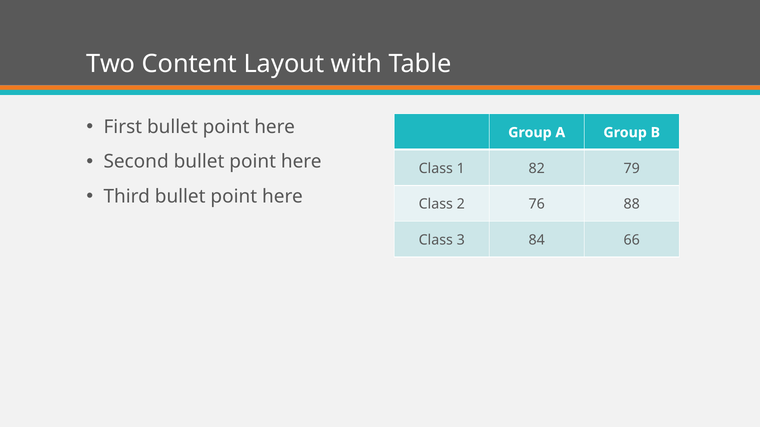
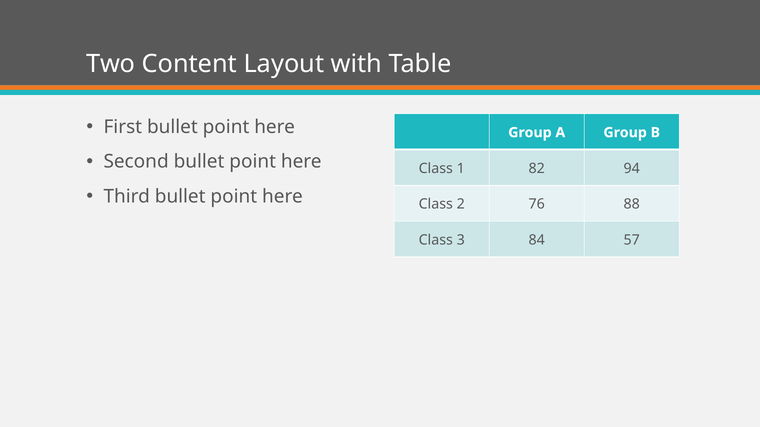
79: 79 -> 94 (632, 169)
66: 66 -> 57 (632, 240)
